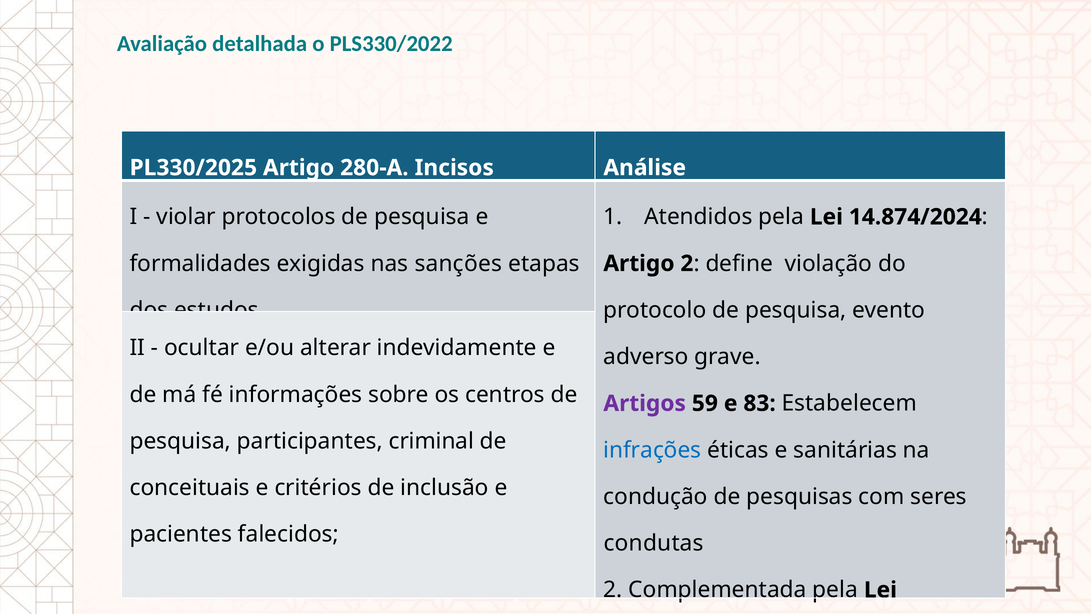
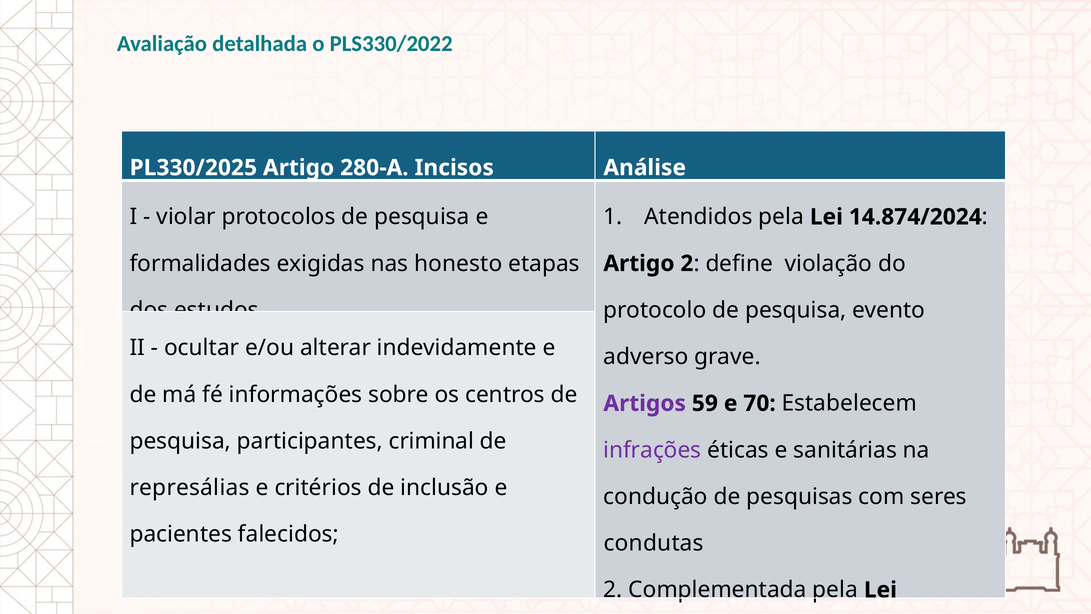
sanções: sanções -> honesto (458, 263)
83: 83 -> 70 (760, 403)
infrações colour: blue -> purple (652, 450)
conceituais: conceituais -> represálias (190, 488)
